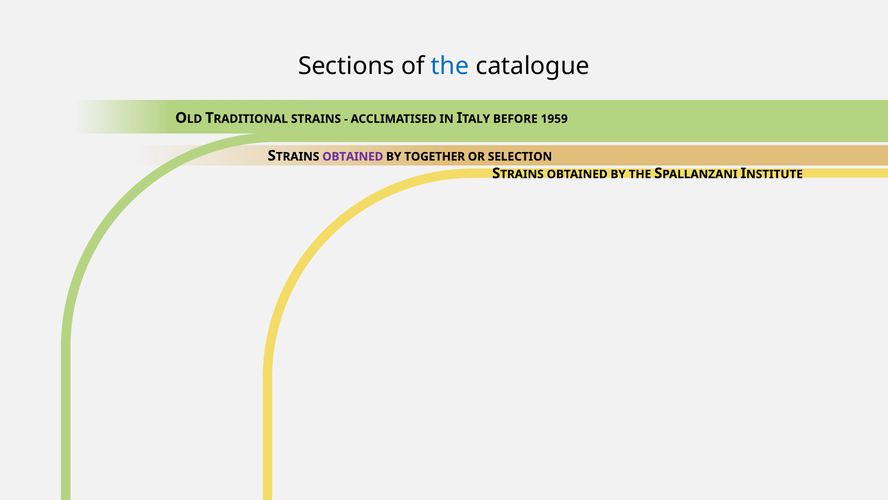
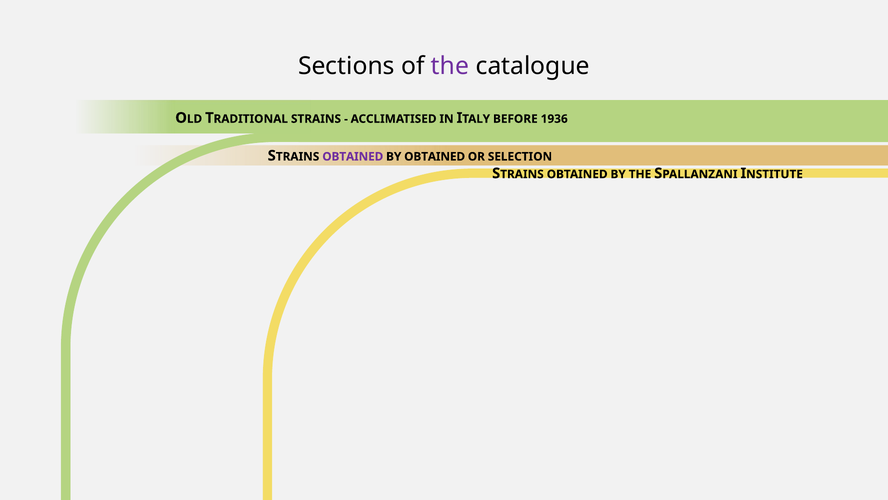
the colour: blue -> purple (450, 66)
1959: 1959 -> 1936 (554, 119)
BY TOGETHER: TOGETHER -> OBTAINED (435, 157)
